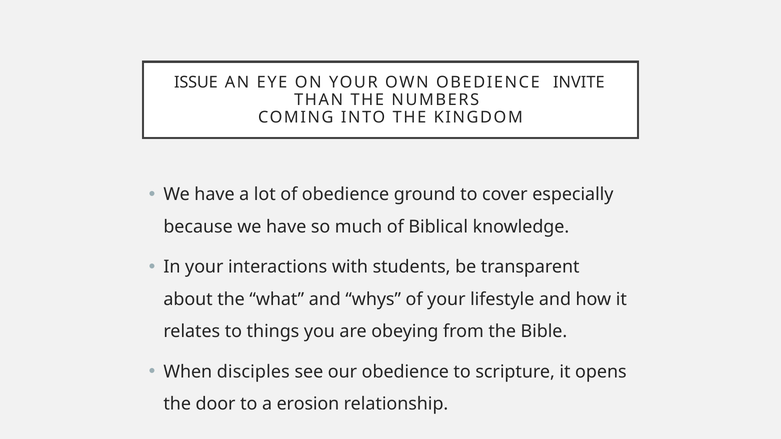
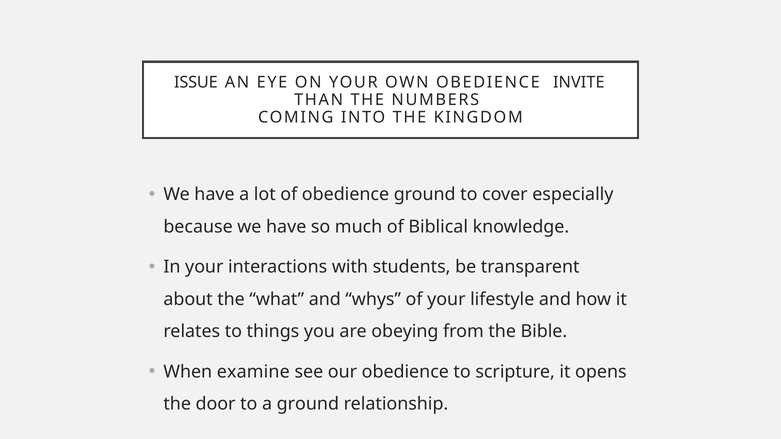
disciples: disciples -> examine (253, 372)
a erosion: erosion -> ground (308, 404)
